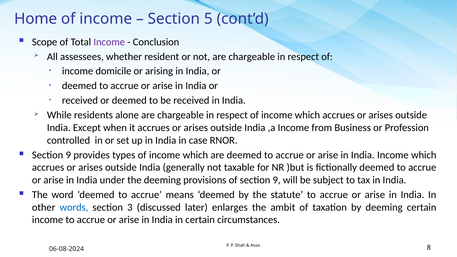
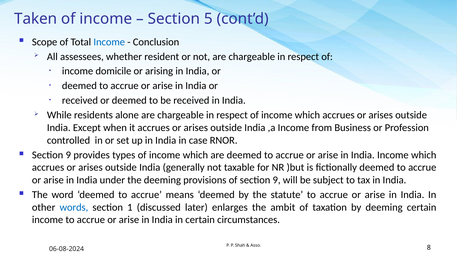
Home: Home -> Taken (36, 19)
Income colour: purple -> blue (109, 42)
3: 3 -> 1 (130, 207)
